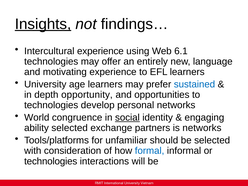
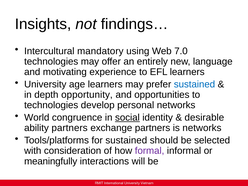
Insights underline: present -> none (43, 24)
Intercultural experience: experience -> mandatory (100, 51)
6.1: 6.1 -> 7.0 (181, 51)
engaging: engaging -> desirable (204, 118)
ability selected: selected -> partners (70, 128)
for unfamiliar: unfamiliar -> sustained (126, 140)
formal colour: blue -> purple (150, 151)
technologies: technologies -> meaningfully (51, 161)
